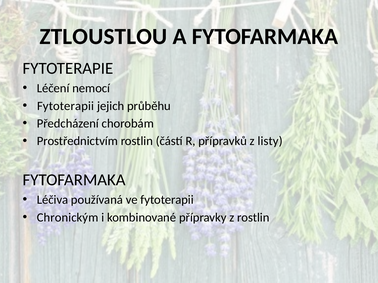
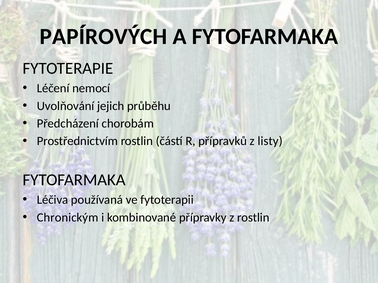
ZTLOUSTLOU: ZTLOUSTLOU -> PAPÍROVÝCH (103, 37)
Fytoterapii: Fytoterapii -> Uvolňování (66, 106)
